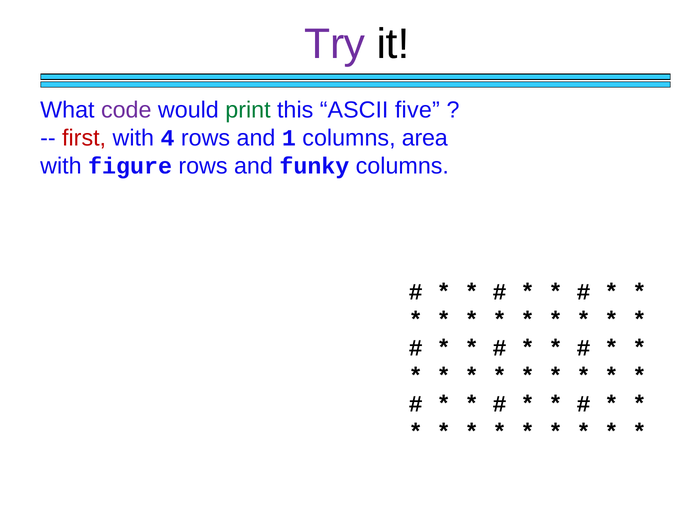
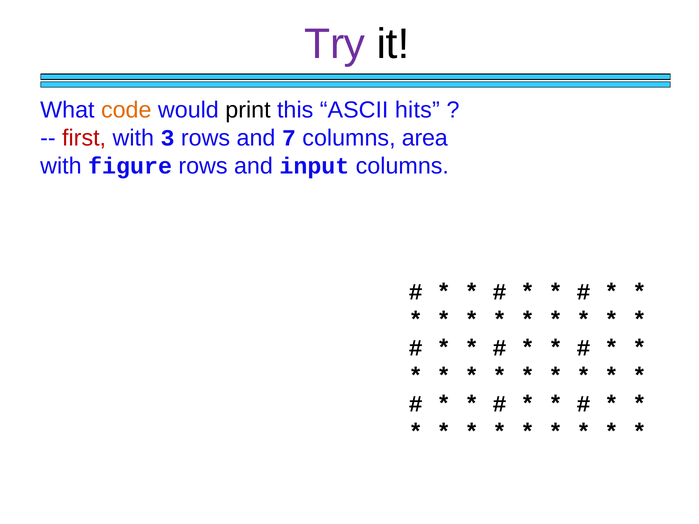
code colour: purple -> orange (126, 110)
print colour: green -> black (248, 110)
five: five -> hits (417, 110)
4: 4 -> 3 (168, 138)
1: 1 -> 7 (289, 138)
funky: funky -> input (314, 166)
